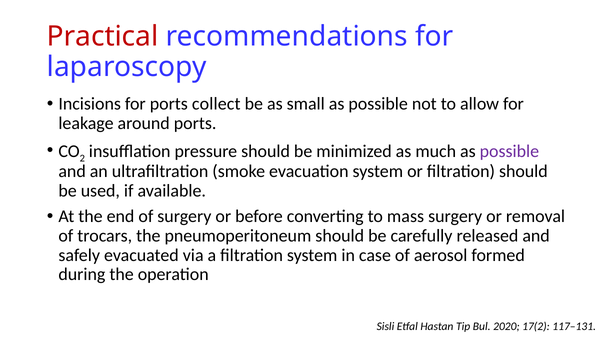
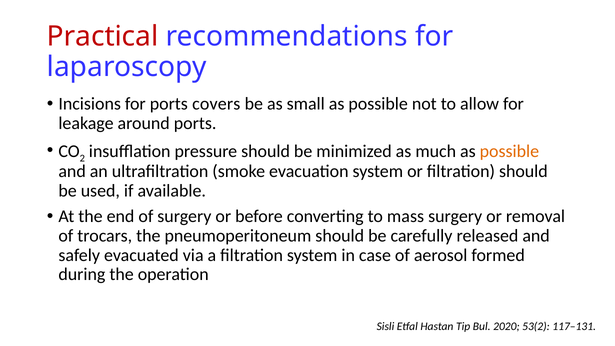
collect: collect -> covers (216, 104)
possible colour: purple -> orange (509, 151)
17(2: 17(2 -> 53(2 (536, 327)
